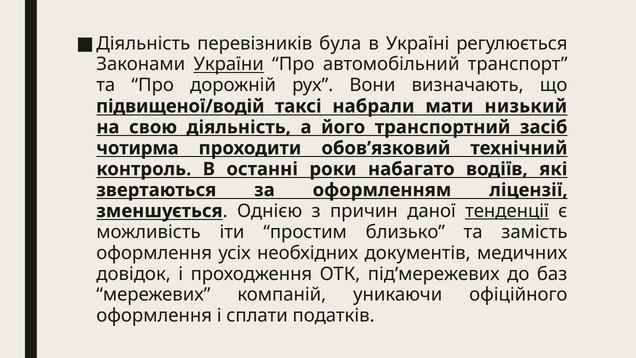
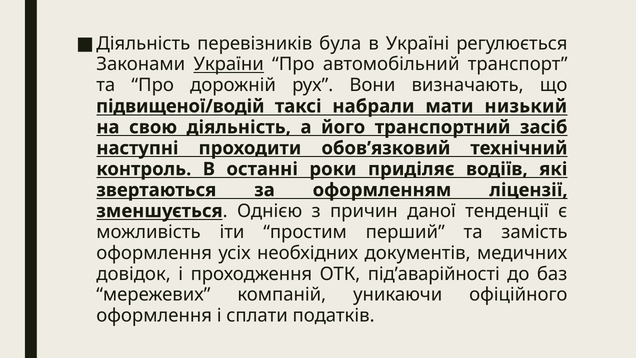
чотирма: чотирма -> наступні (137, 148)
набагато: набагато -> приділяє (411, 169)
тенденції underline: present -> none (507, 211)
близько: близько -> перший (405, 232)
під’мережевих: під’мережевих -> під’аварійності (434, 274)
